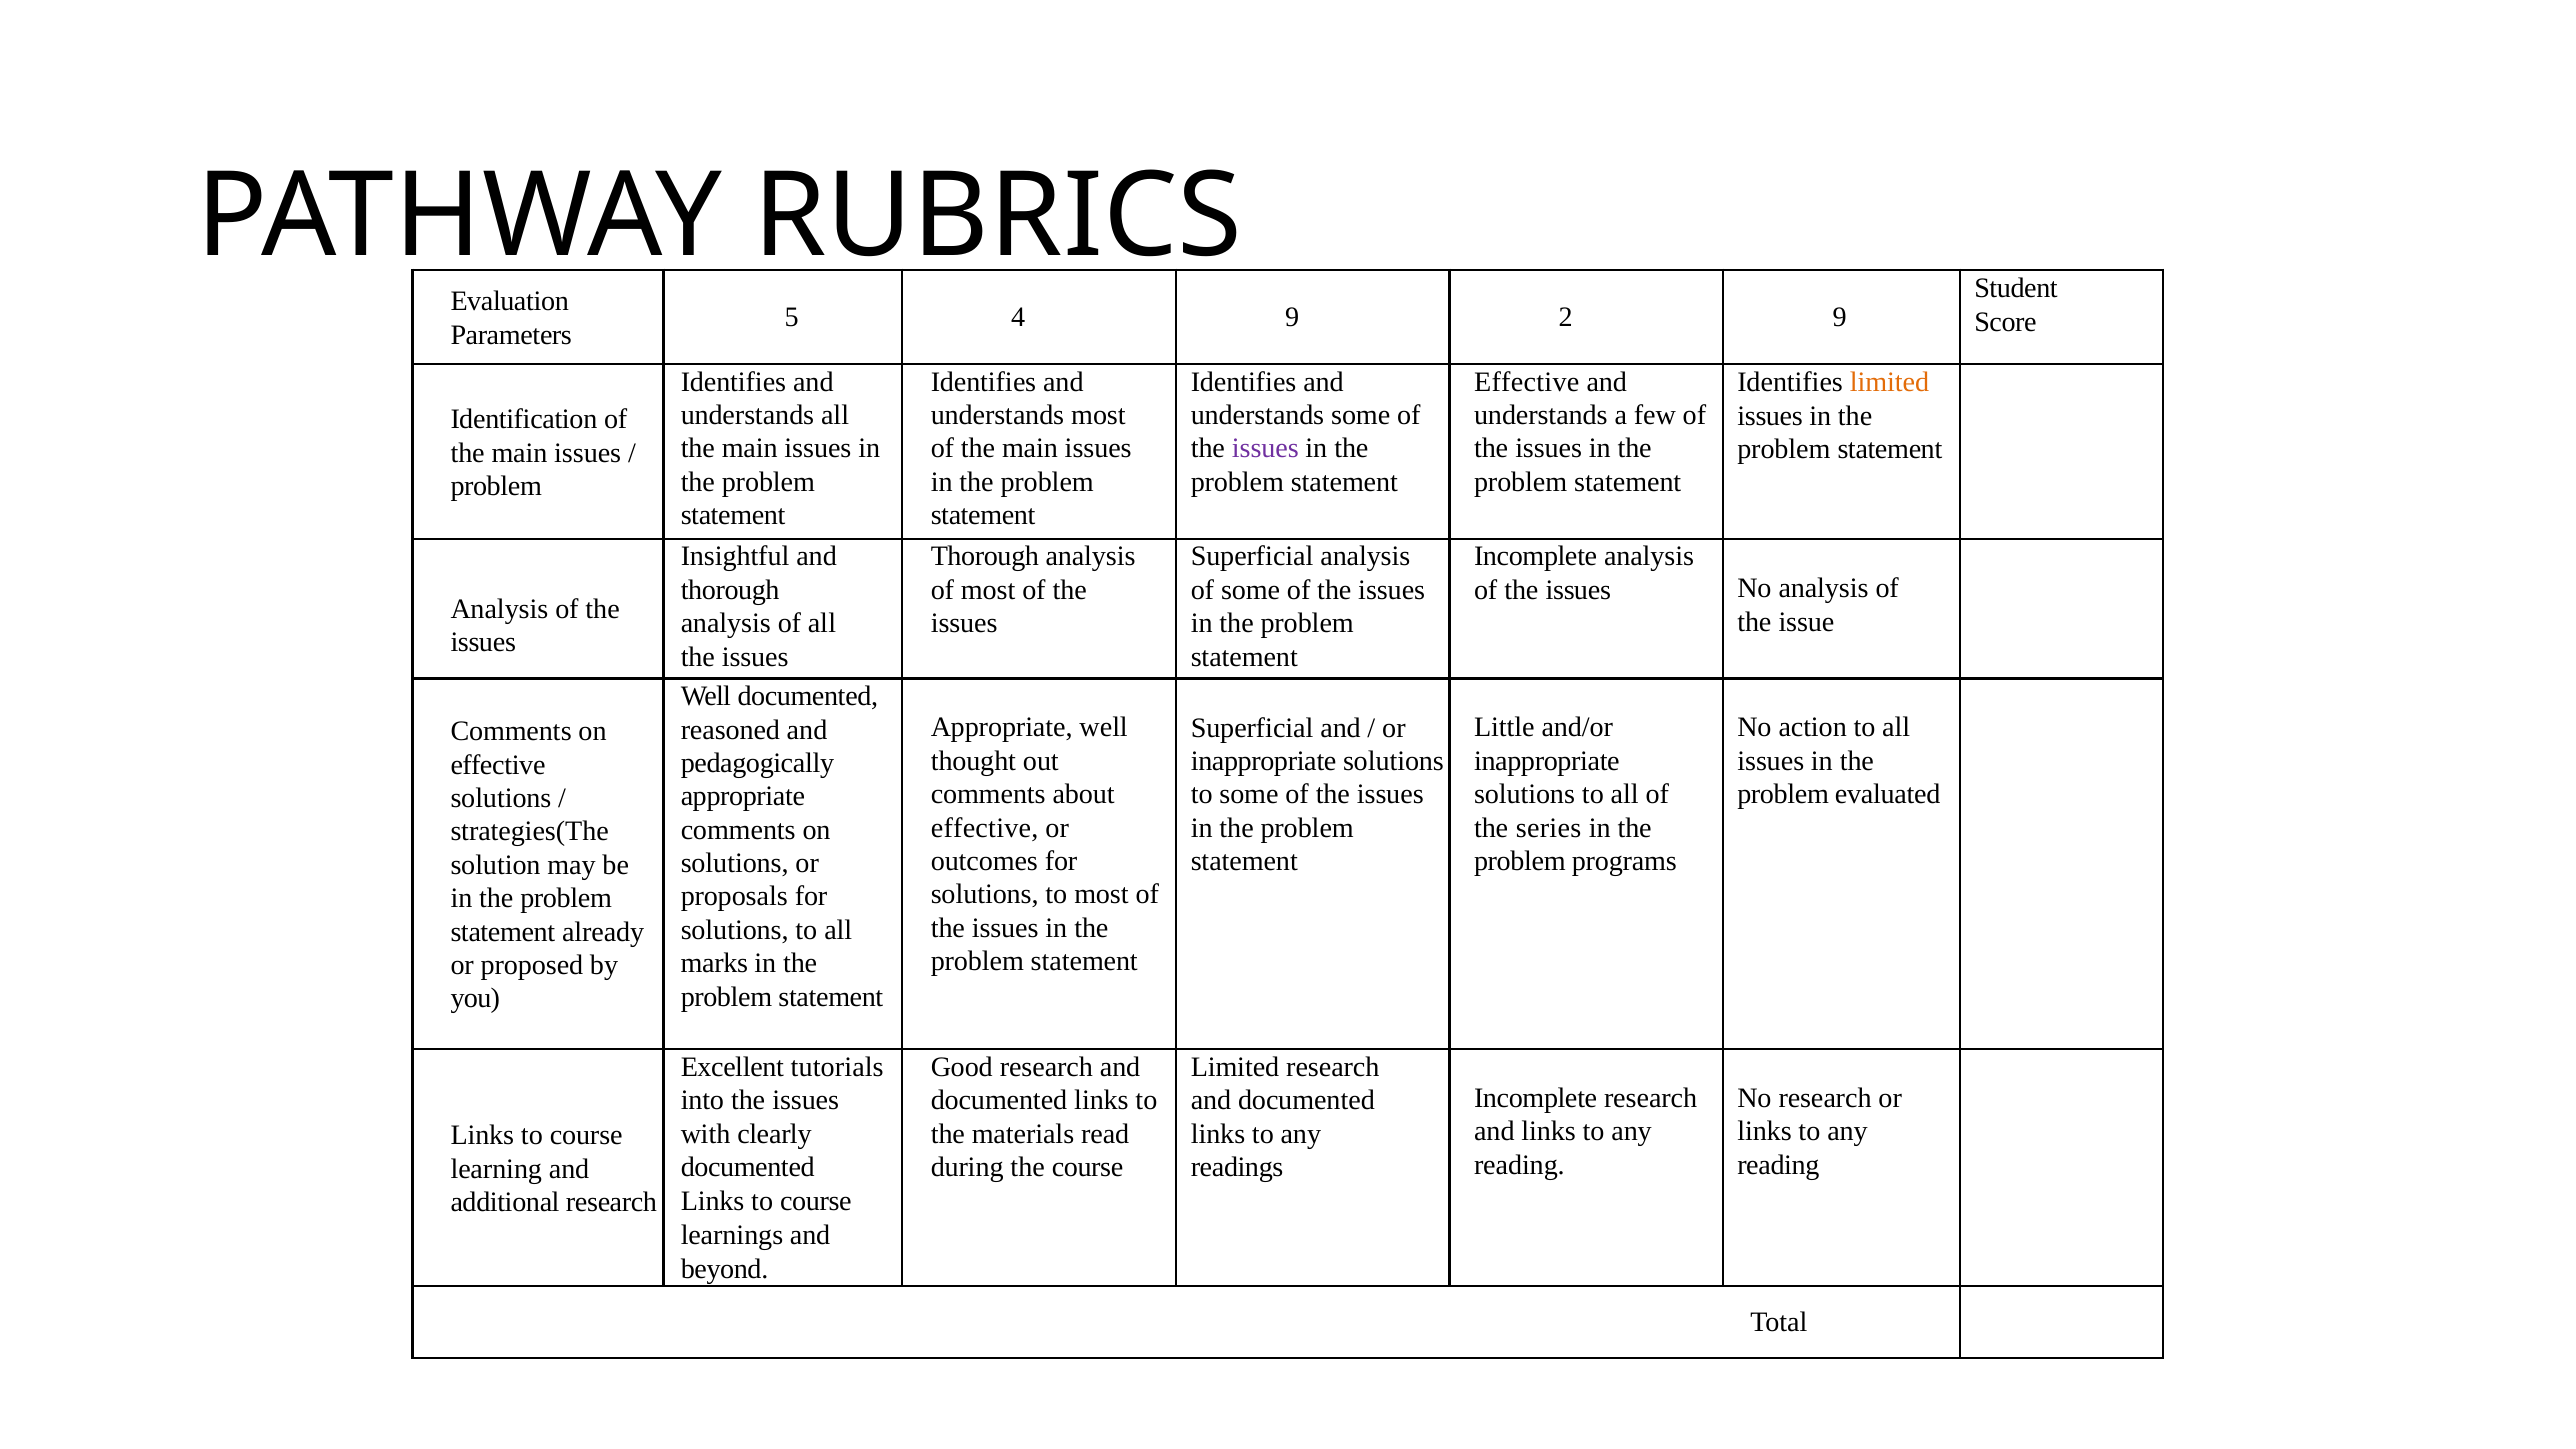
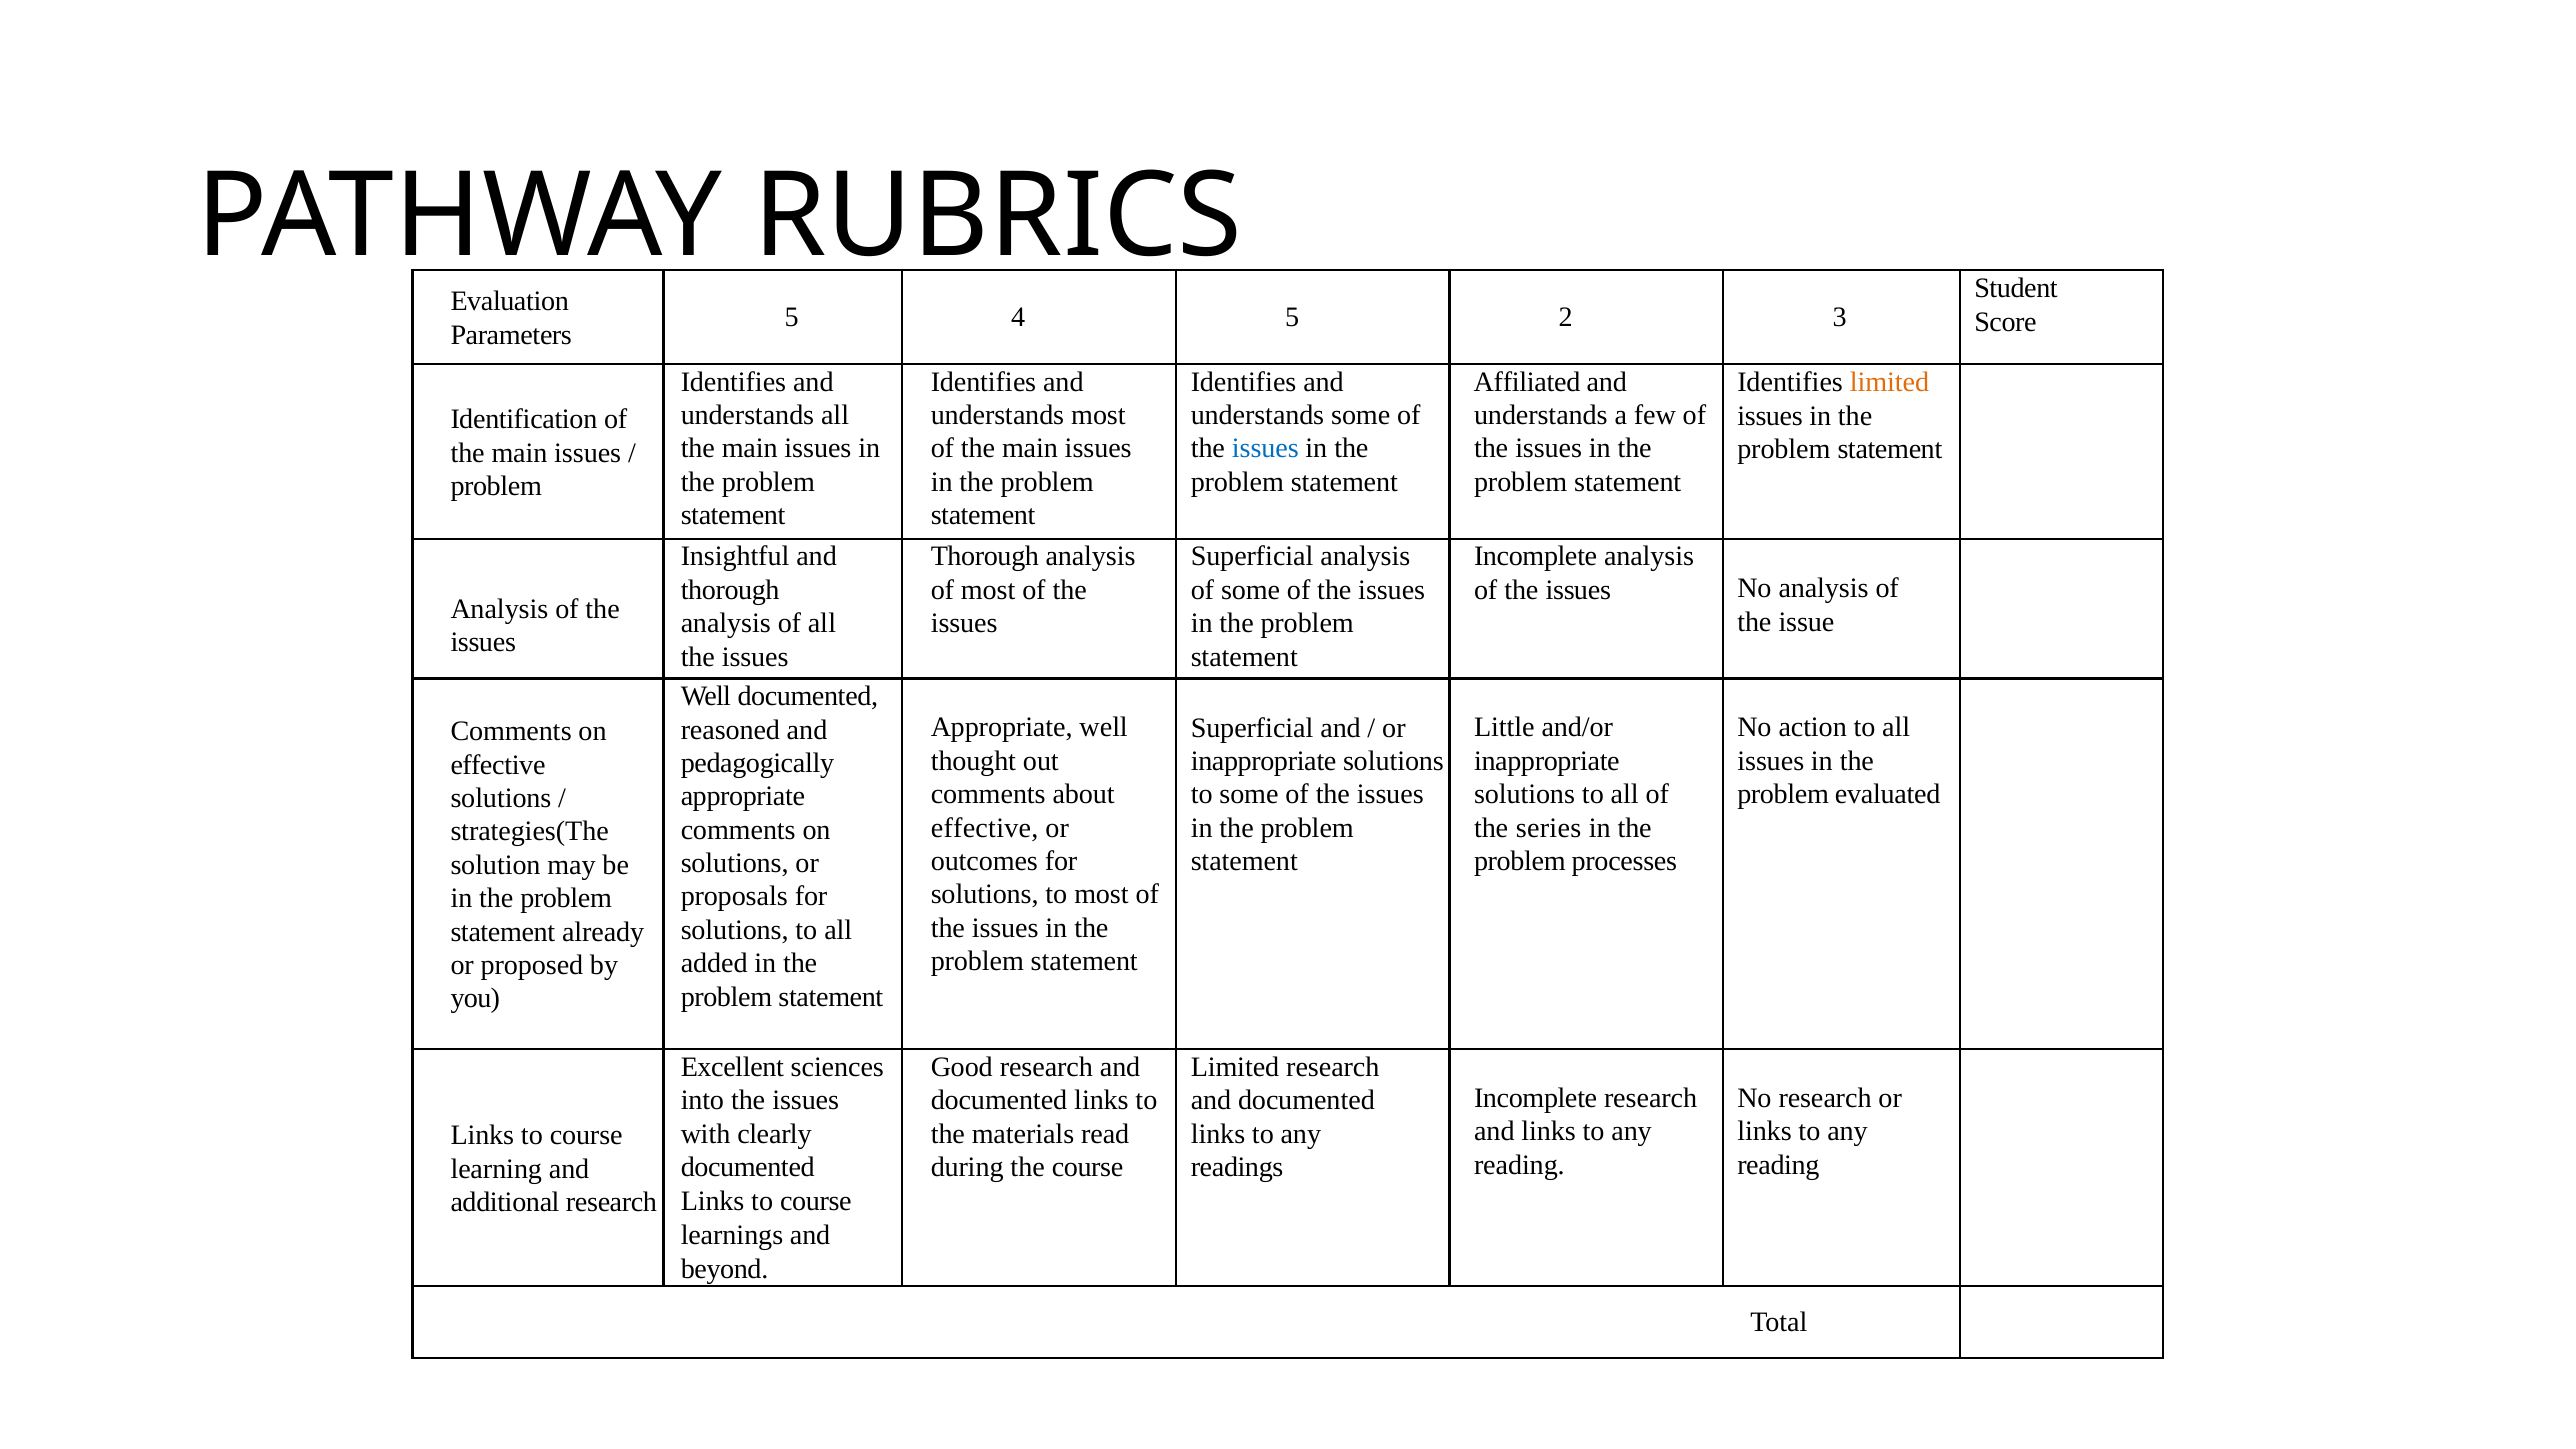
4 9: 9 -> 5 (1292, 317)
2 9: 9 -> 3 (1840, 317)
Effective: Effective -> Affiliated (1527, 382)
issues colour: purple -> blue (1265, 449)
programs: programs -> processes (1624, 861)
marks: marks -> added (714, 963)
tutorials: tutorials -> sciences (837, 1067)
